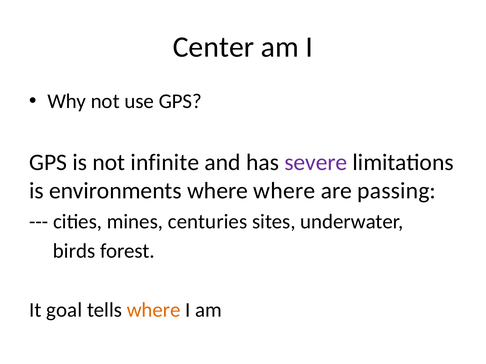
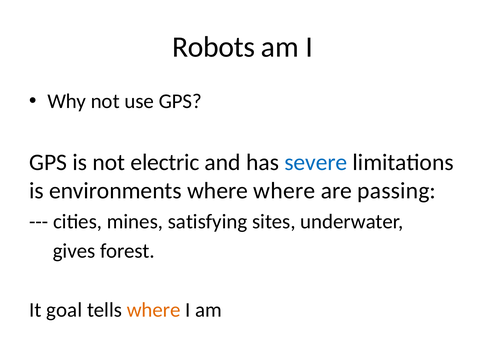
Center: Center -> Robots (214, 47)
infinite: infinite -> electric (165, 163)
severe colour: purple -> blue (316, 163)
centuries: centuries -> satisfying (208, 222)
birds: birds -> gives (74, 251)
